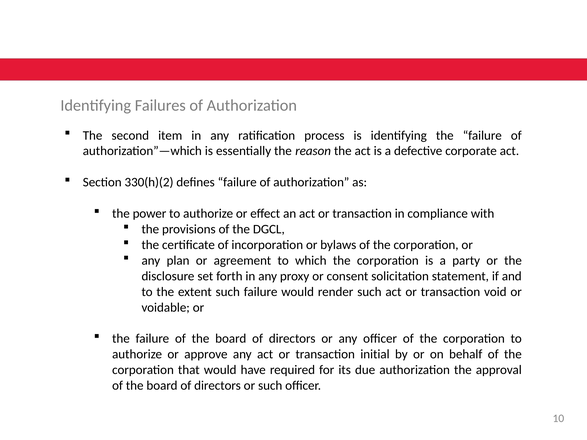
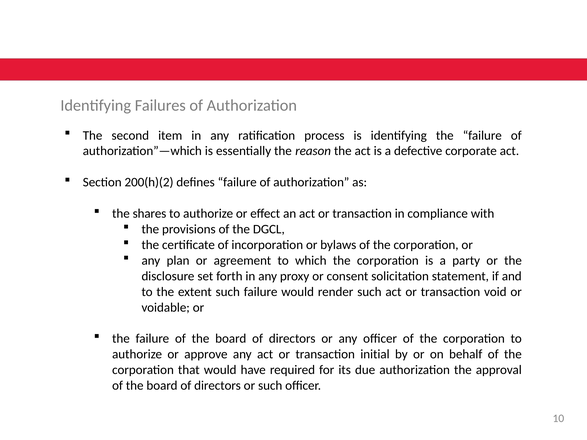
330(h)(2: 330(h)(2 -> 200(h)(2 (149, 182)
power: power -> shares (149, 214)
